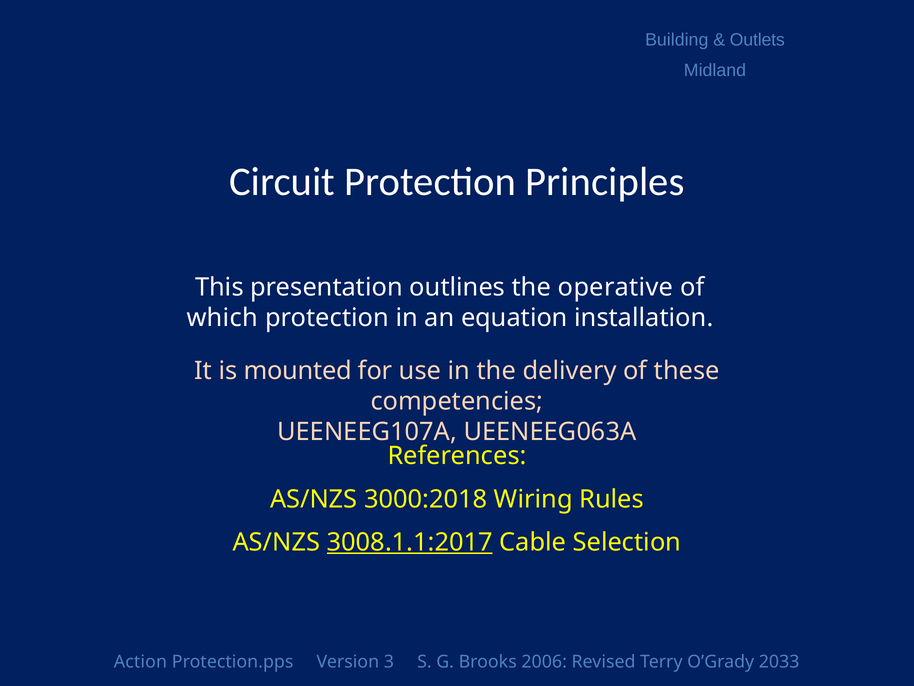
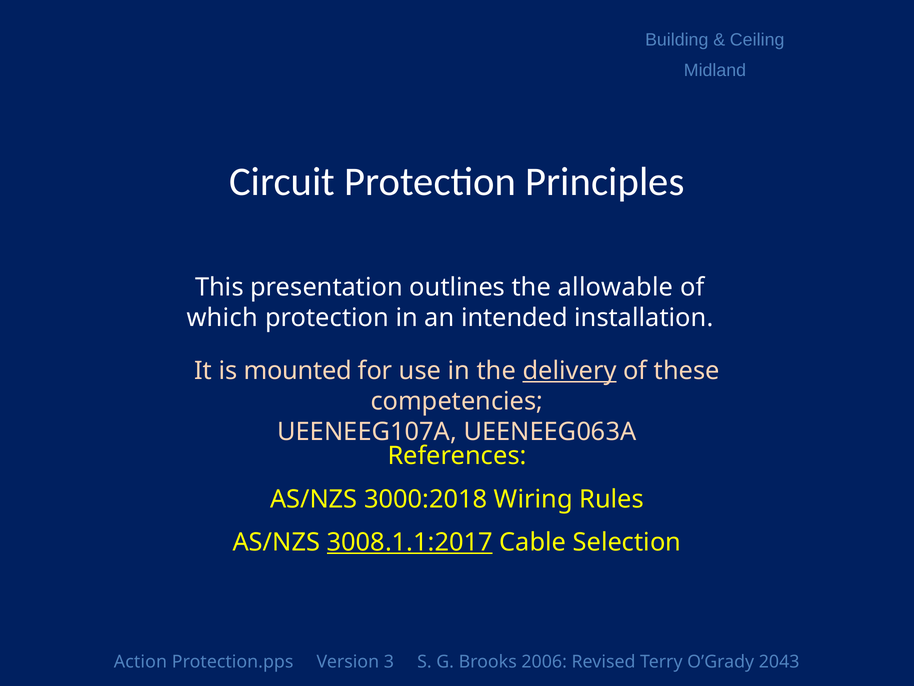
Outlets: Outlets -> Ceiling (757, 40)
operative: operative -> allowable (615, 287)
equation: equation -> intended (514, 317)
delivery underline: none -> present (570, 371)
2033: 2033 -> 2043 (779, 661)
